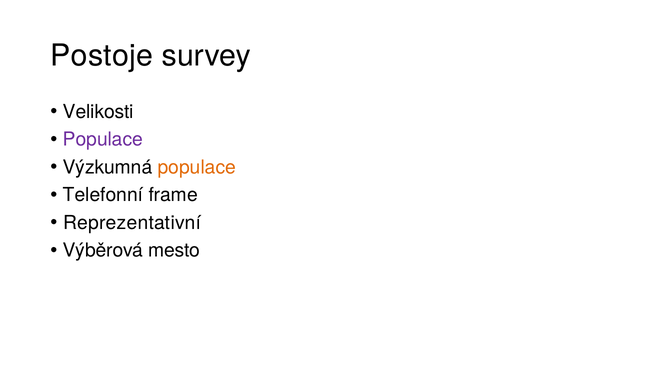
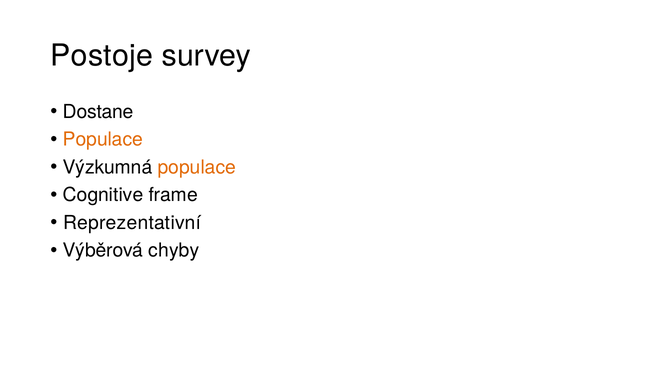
Velikosti: Velikosti -> Dostane (98, 112)
Populace colour: purple -> orange (103, 140)
Telefonní: Telefonní -> Cognitive (103, 195)
mesto: mesto -> chyby (174, 251)
